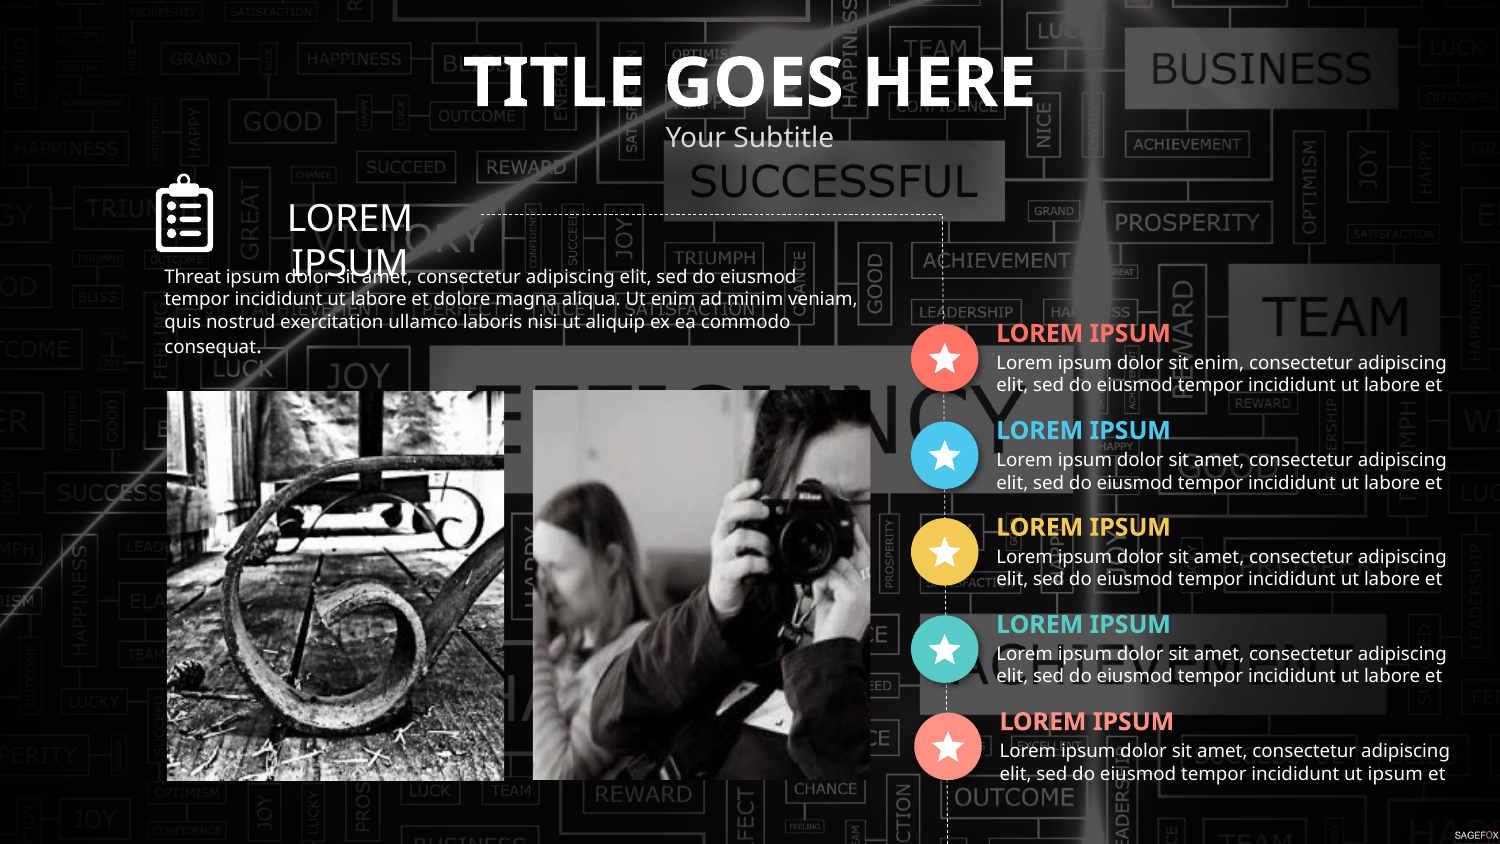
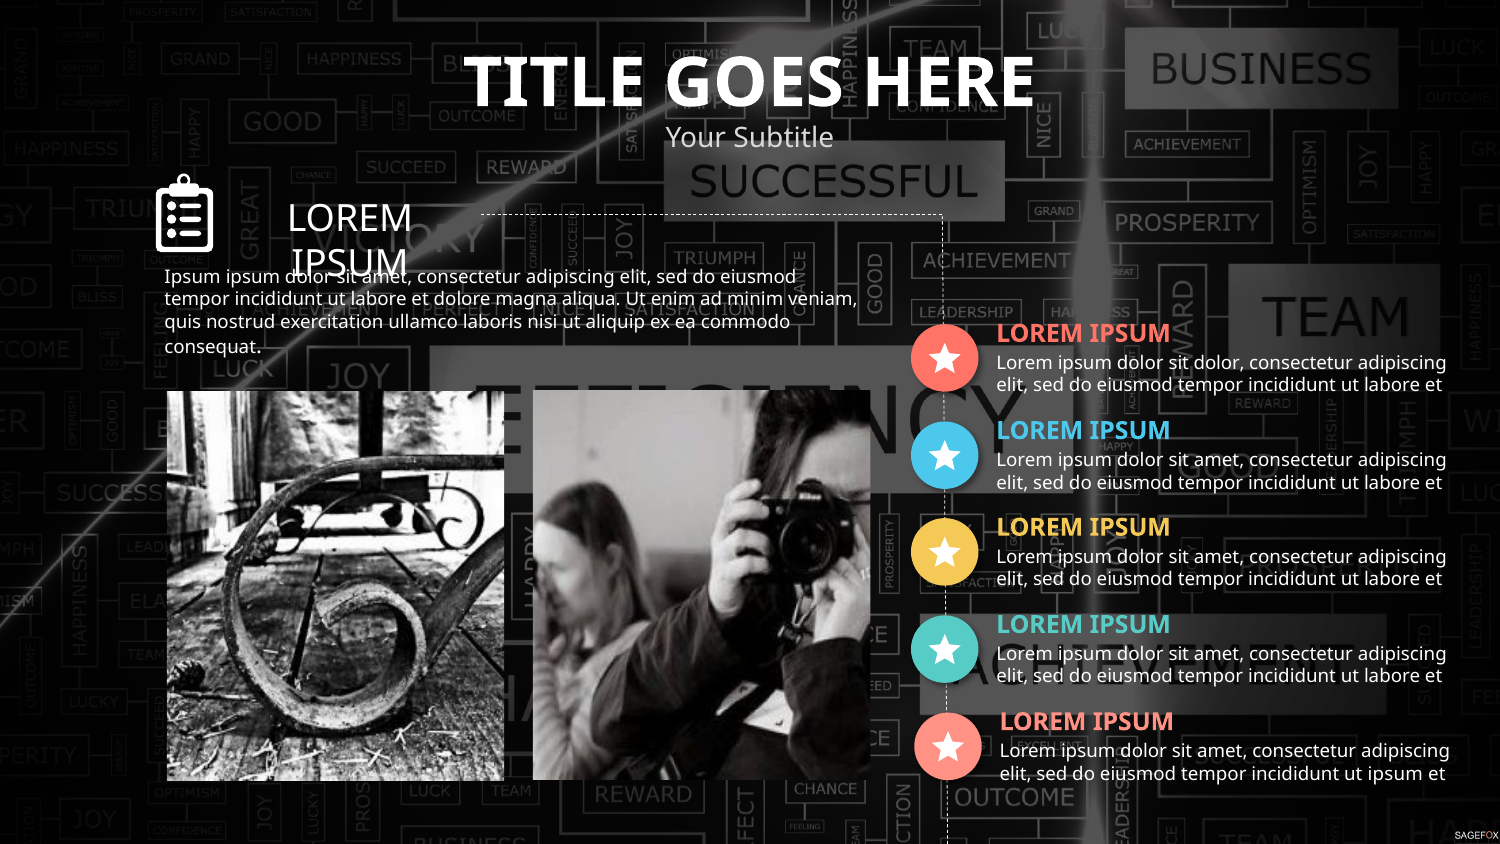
Threat: Threat -> Ipsum (193, 277)
sit enim: enim -> dolor (1219, 363)
